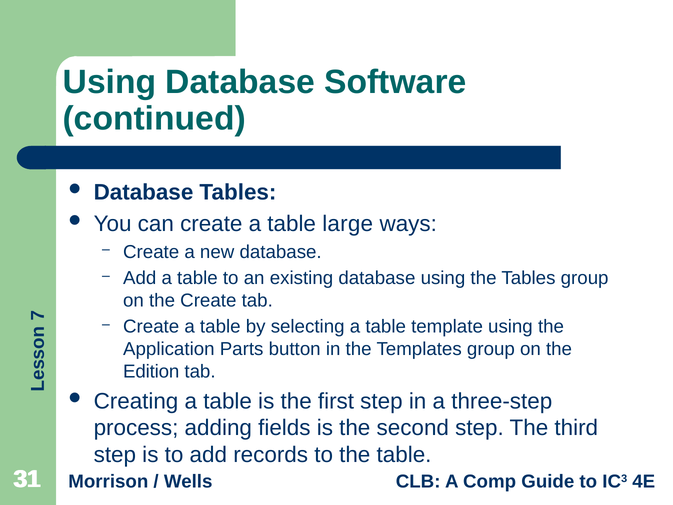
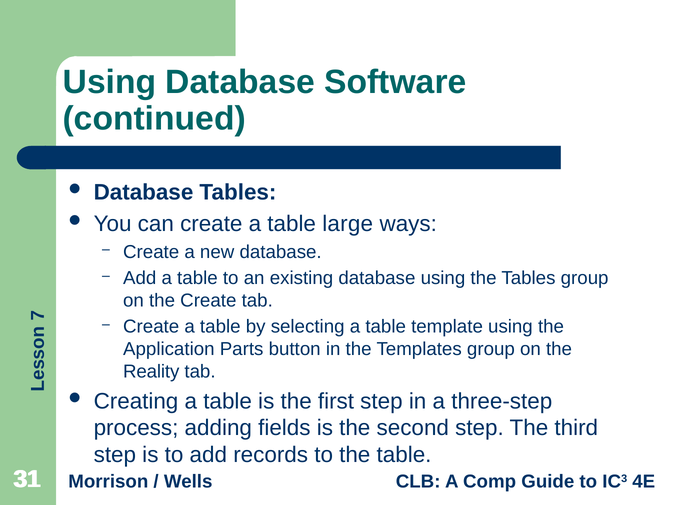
Edition: Edition -> Reality (151, 372)
